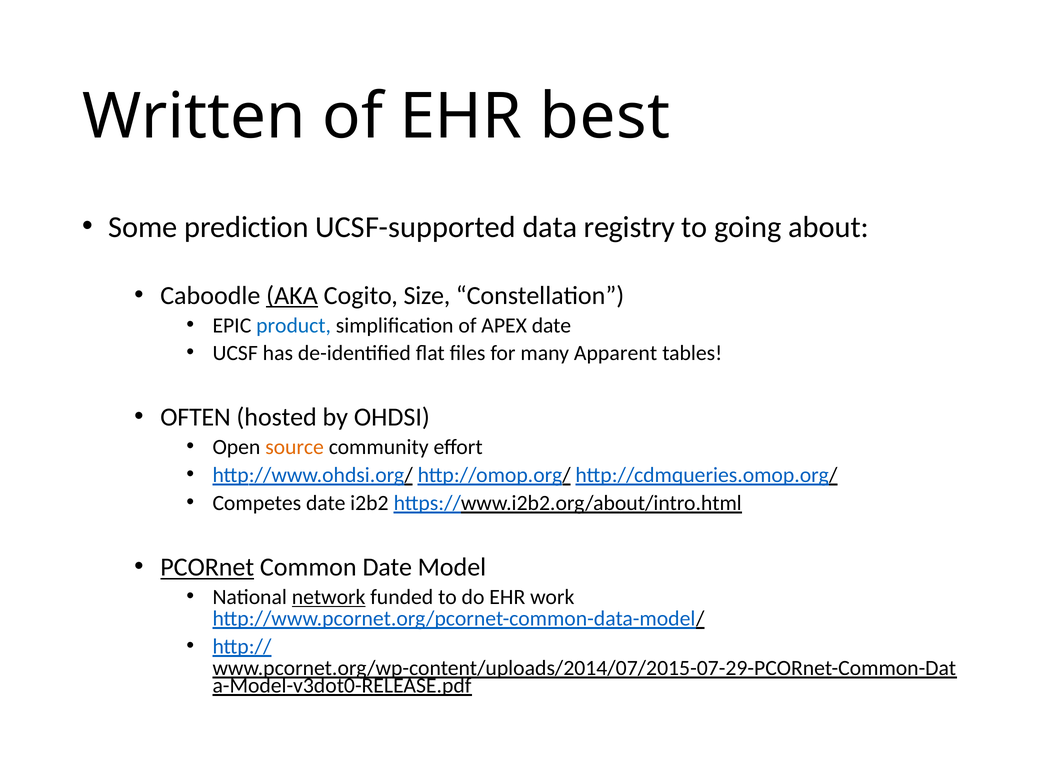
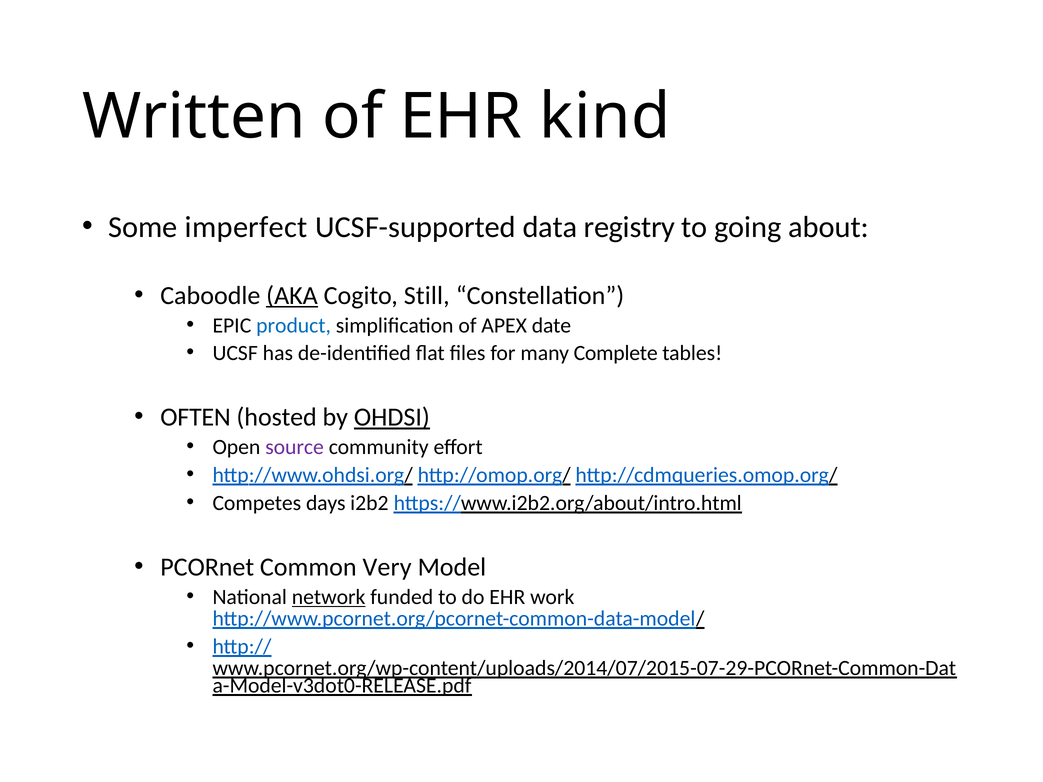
best: best -> kind (605, 117)
prediction: prediction -> imperfect (246, 227)
Size: Size -> Still (427, 296)
Apparent: Apparent -> Complete (616, 353)
OHDSI underline: none -> present (392, 417)
source colour: orange -> purple (295, 447)
Competes date: date -> days (326, 503)
PCORnet underline: present -> none (207, 568)
Common Date: Date -> Very (387, 568)
